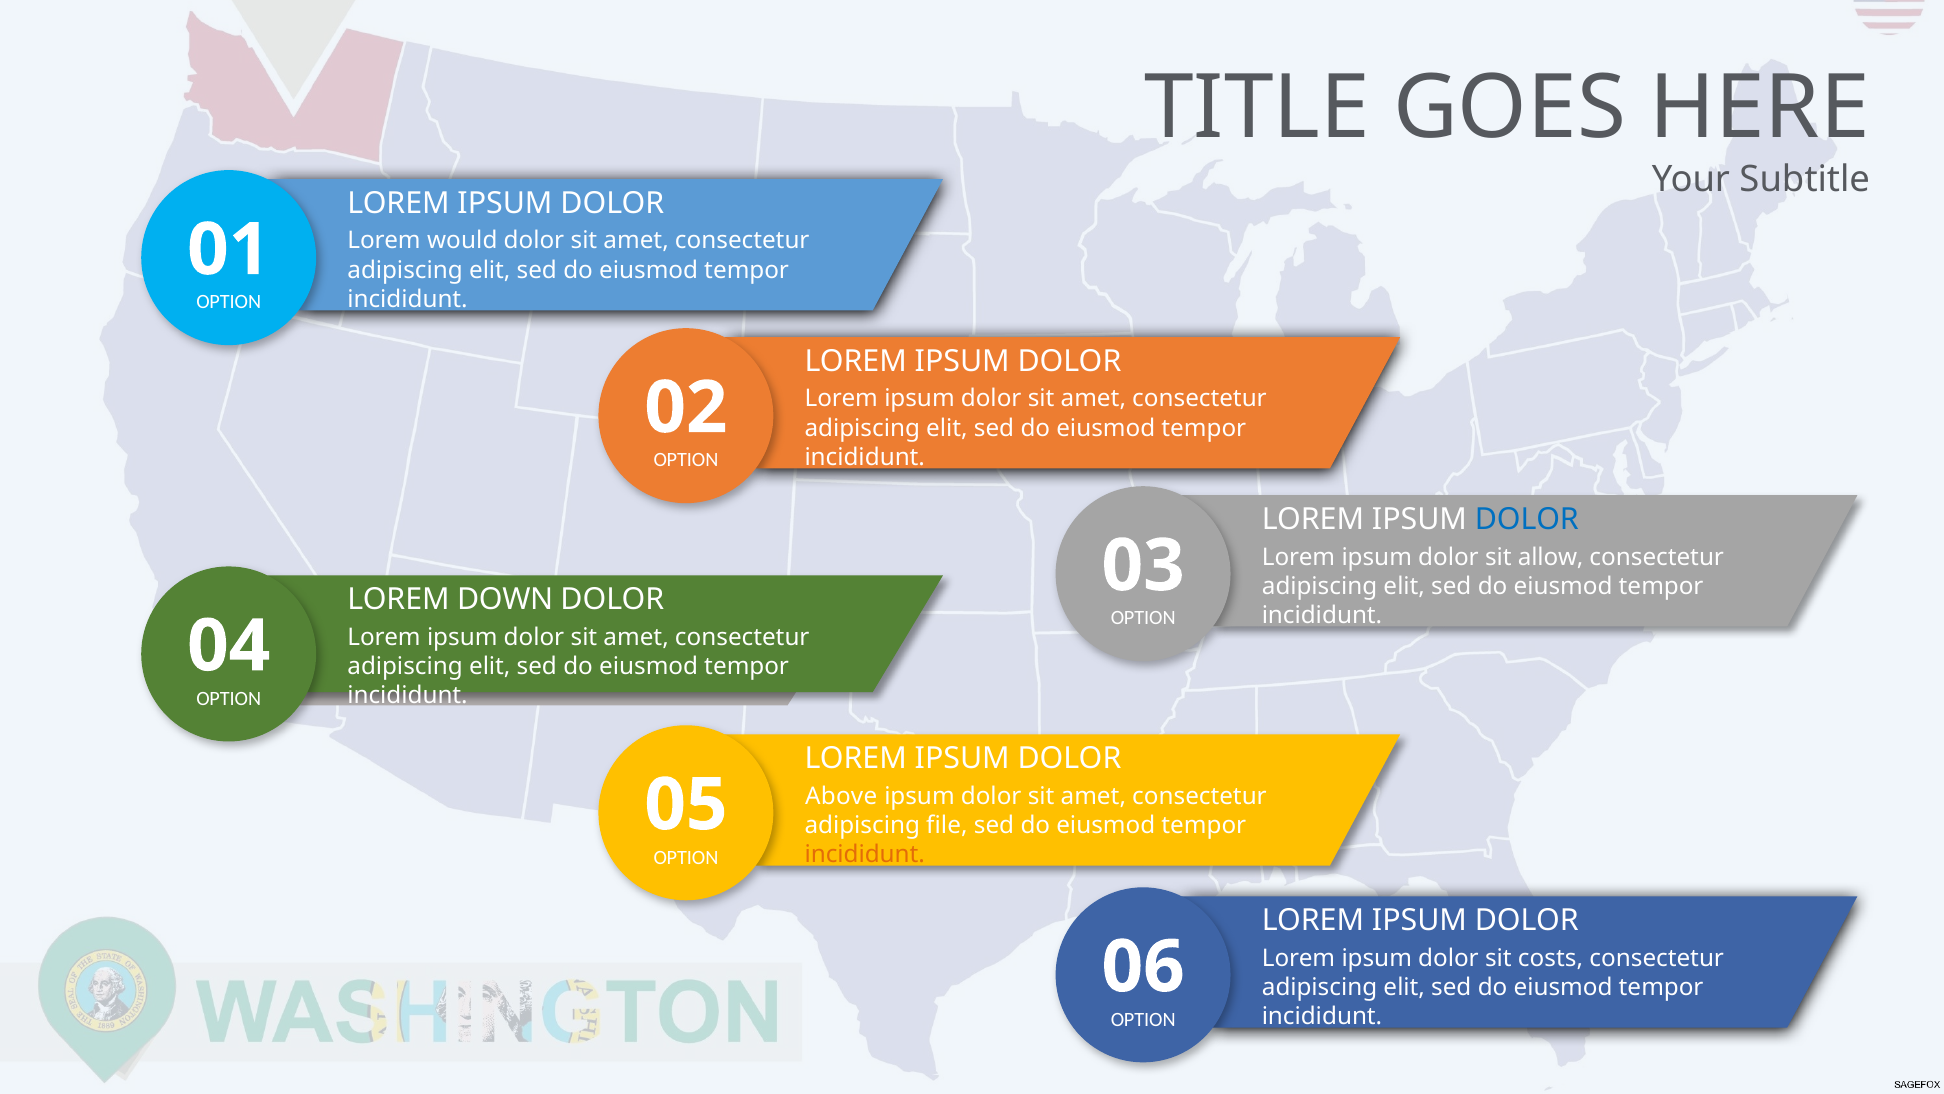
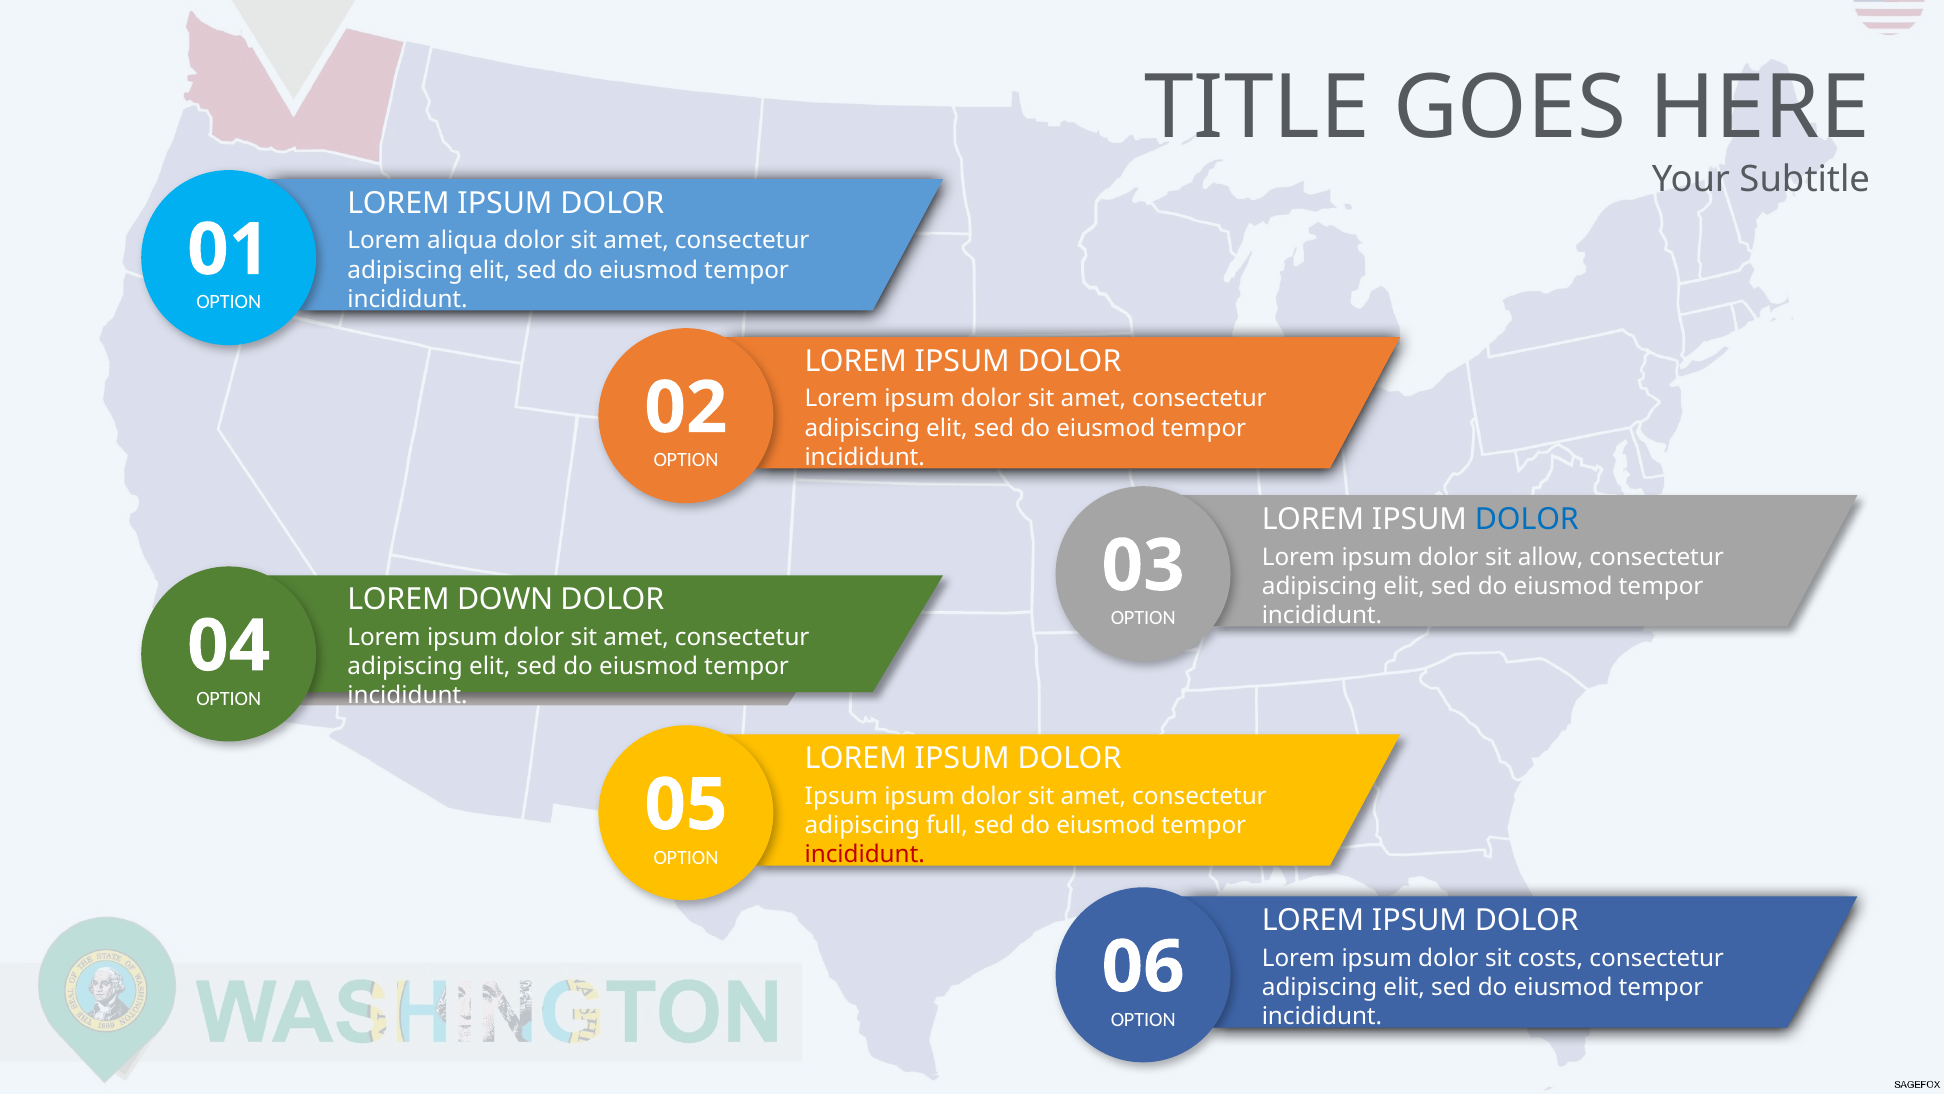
would: would -> aliqua (462, 241)
Above: Above -> Ipsum (841, 796)
file: file -> full (947, 825)
incididunt colour: orange -> red (865, 854)
